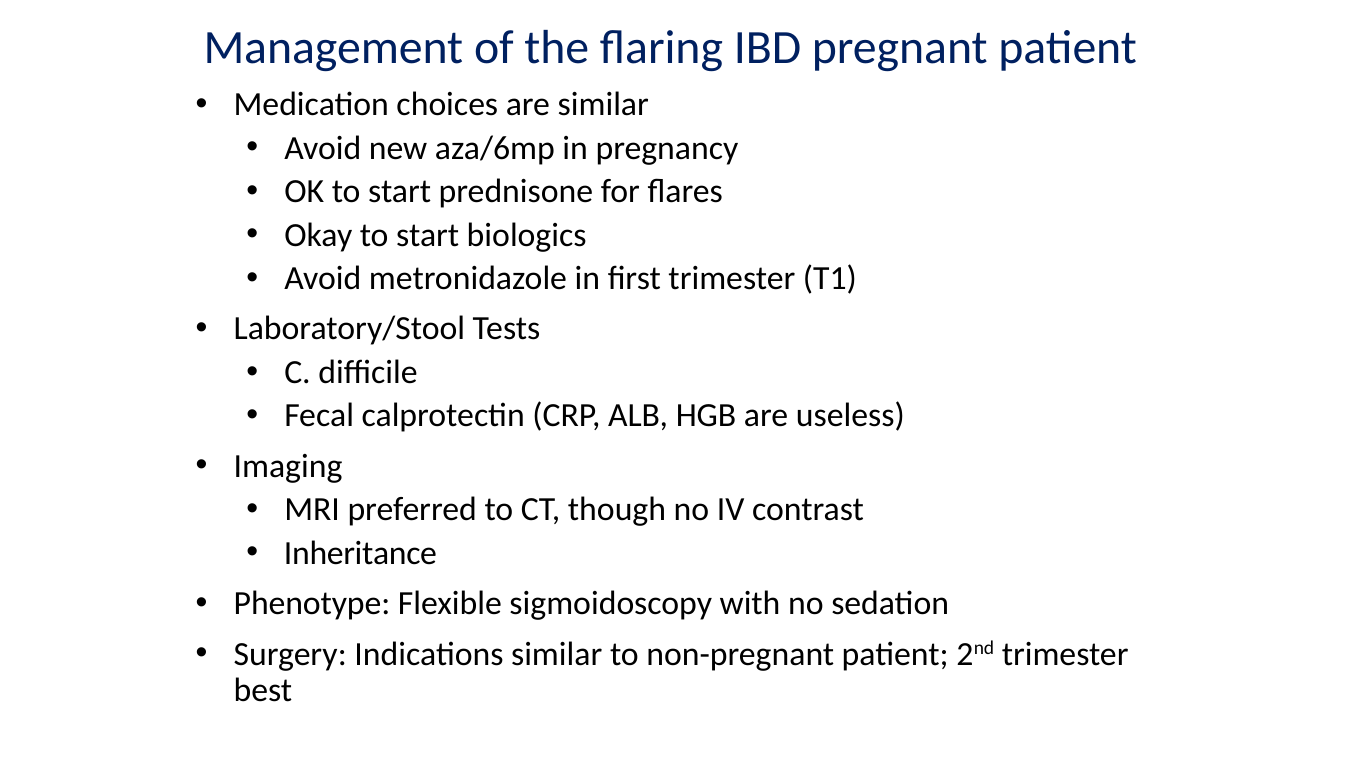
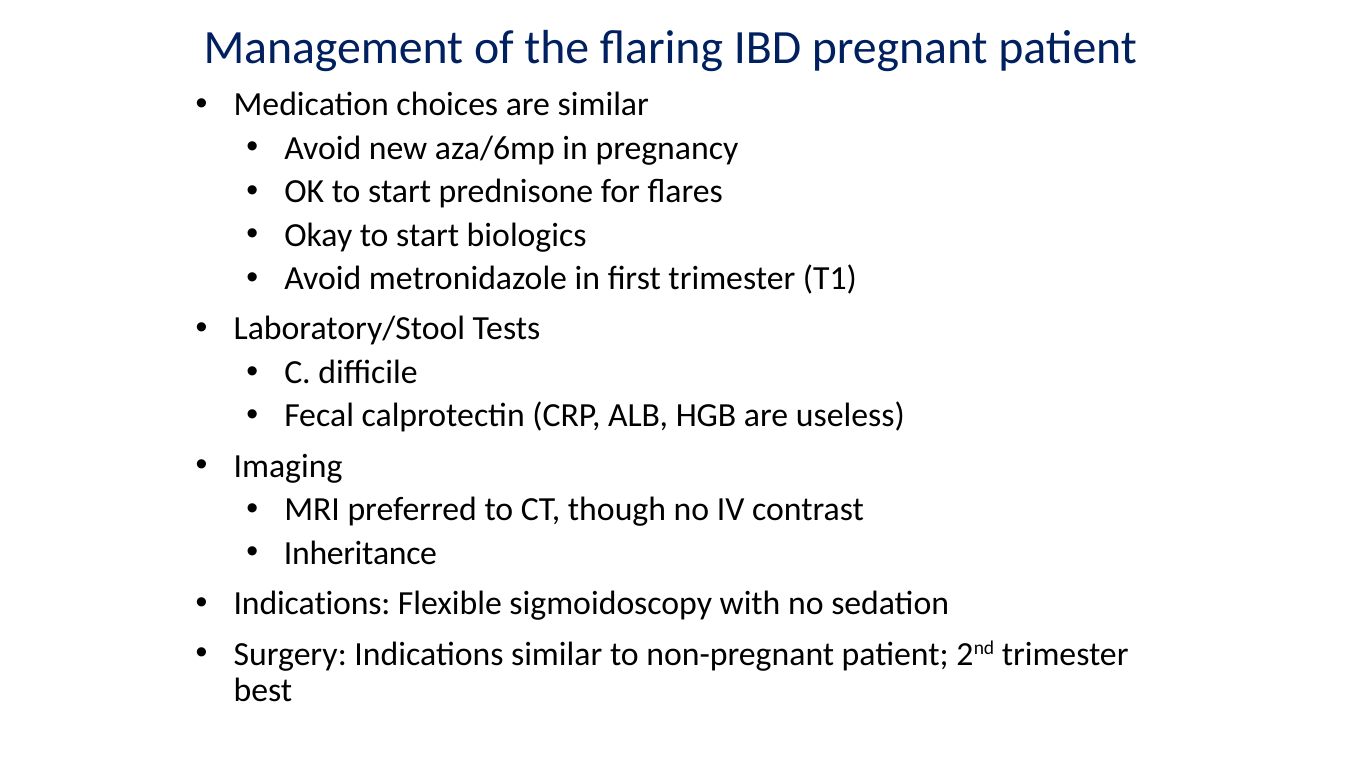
Phenotype: Phenotype -> Indications (312, 604)
